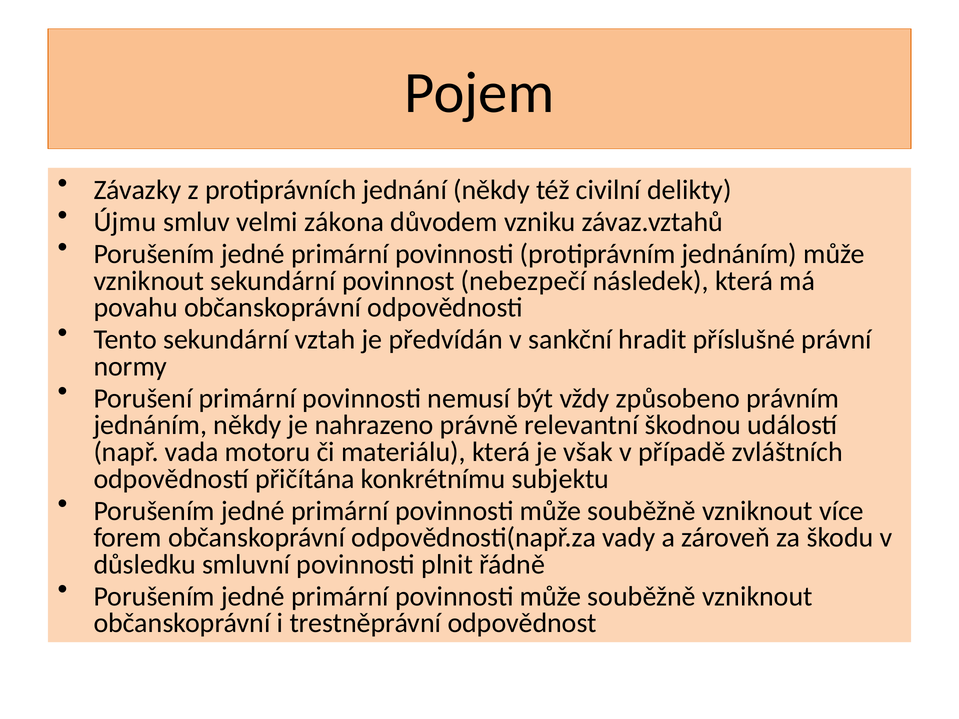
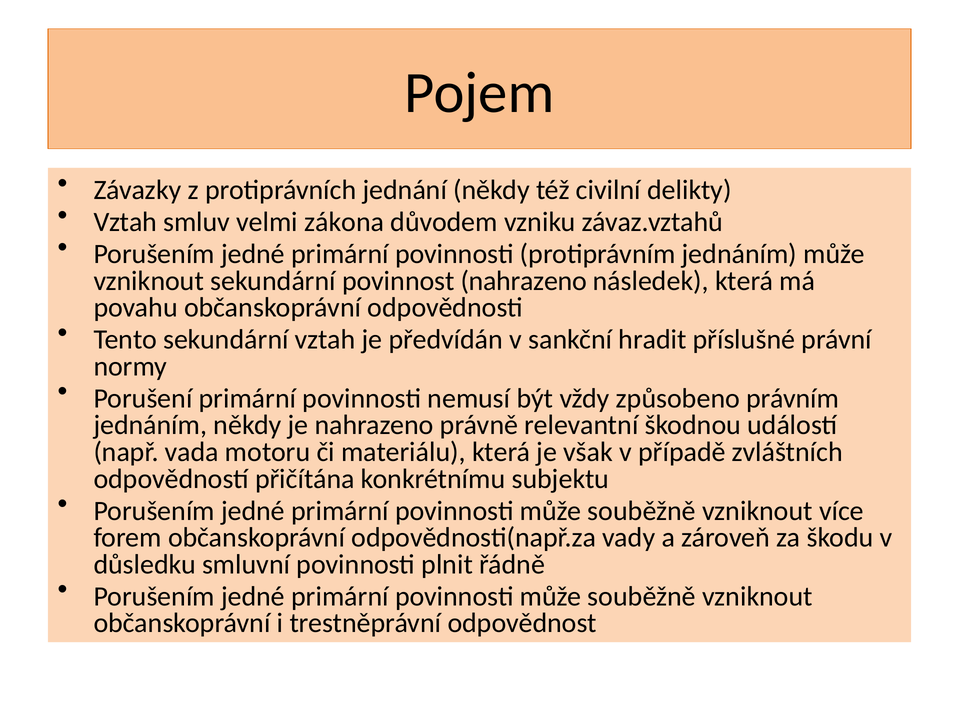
Újmu: Újmu -> Vztah (125, 222)
povinnost nebezpečí: nebezpečí -> nahrazeno (524, 281)
